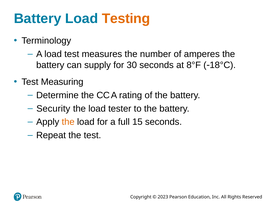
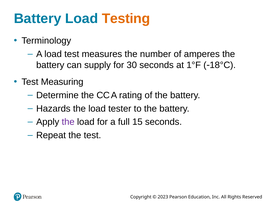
8°F: 8°F -> 1°F (194, 65)
Security: Security -> Hazards (53, 109)
the colour: orange -> purple (68, 122)
